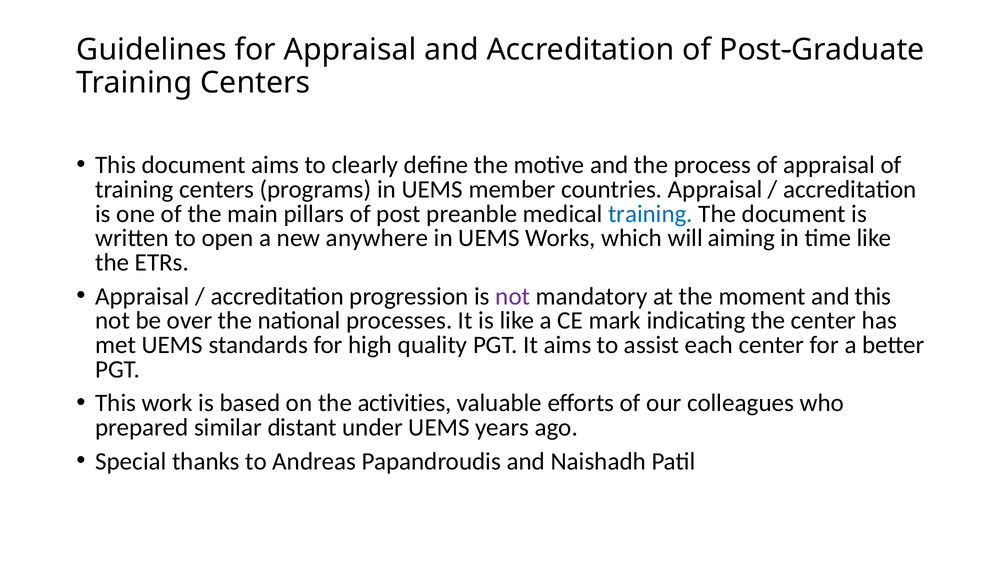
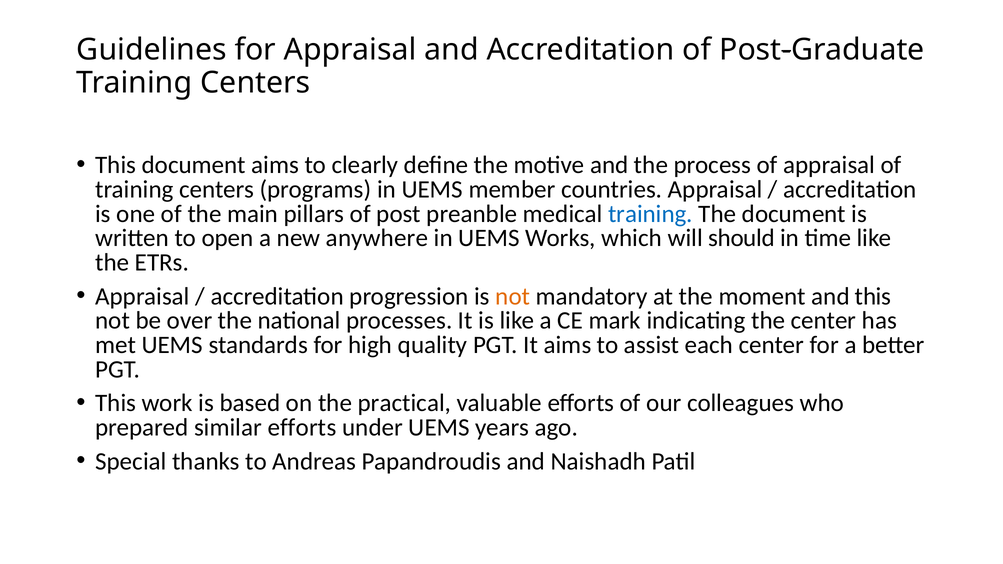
aiming: aiming -> should (742, 238)
not colour: purple -> orange (513, 296)
activities: activities -> practical (404, 403)
similar distant: distant -> efforts (302, 428)
